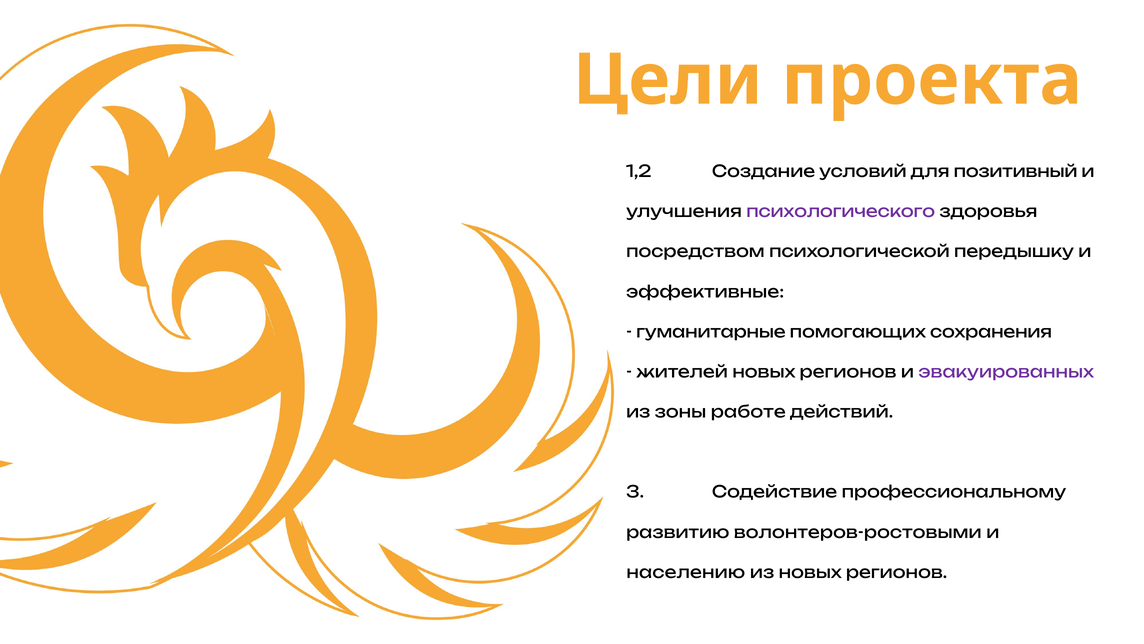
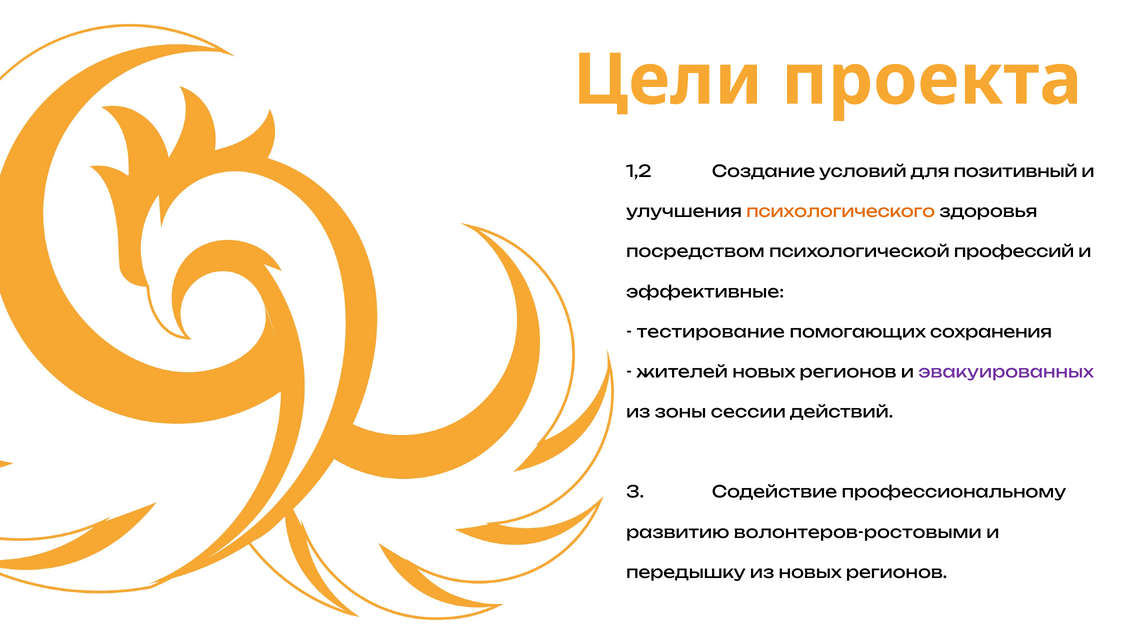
психологического colour: purple -> orange (841, 212)
передышку: передышку -> профессий (1014, 252)
гуманитарные: гуманитарные -> тестирование (711, 332)
работе: работе -> сессии (748, 412)
населению: населению -> передышку (686, 572)
